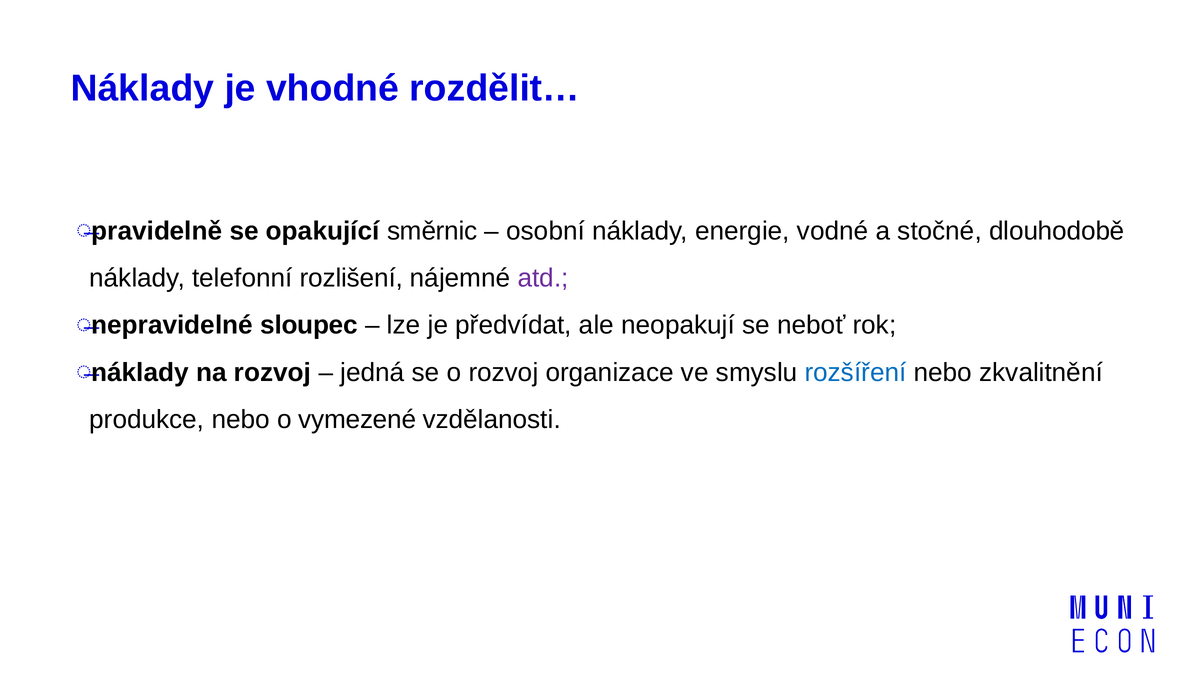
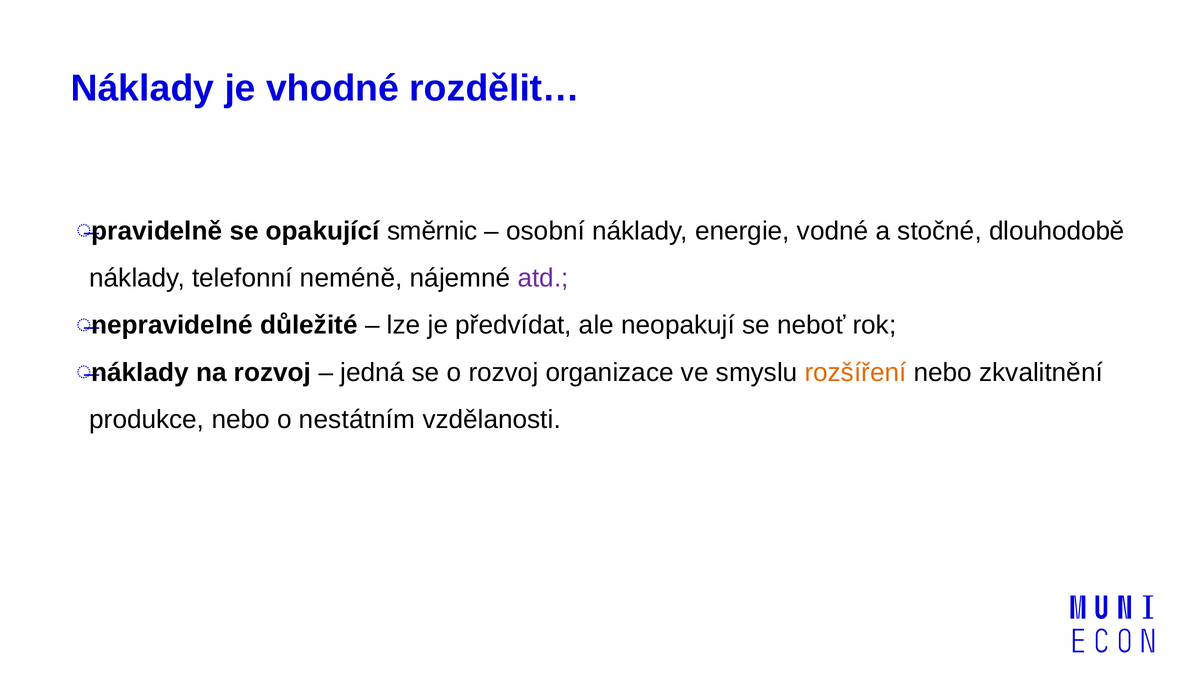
rozlišení: rozlišení -> neméně (351, 278)
sloupec: sloupec -> důležité (309, 325)
rozšíření colour: blue -> orange (856, 372)
vymezené: vymezené -> nestátním (357, 420)
